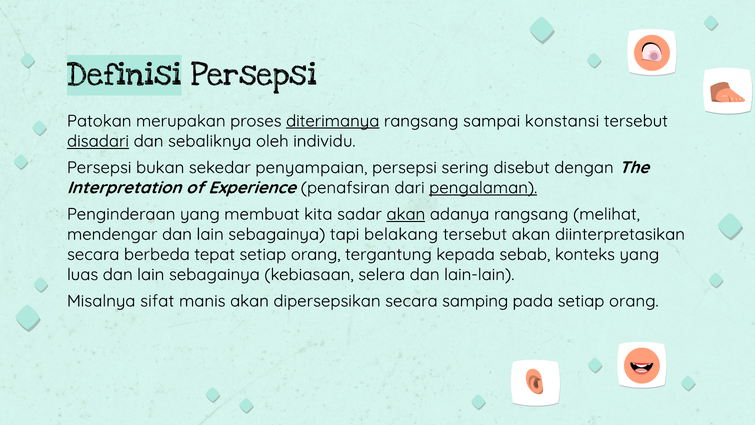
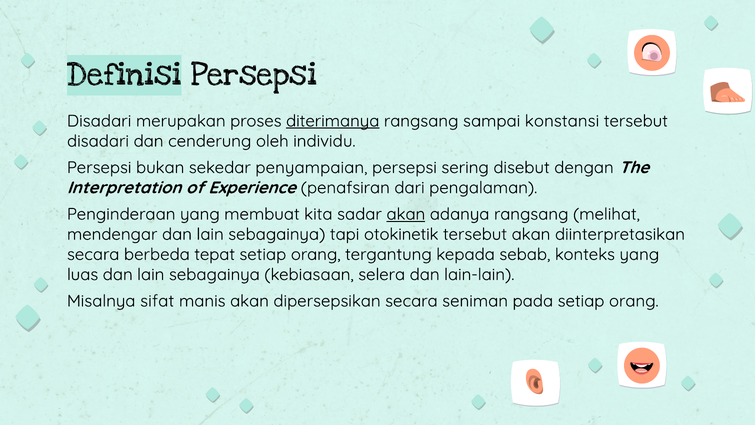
Patokan: Patokan -> Disadari (99, 121)
disadari underline: present -> none (98, 141)
sebaliknya: sebaliknya -> cenderung (210, 141)
pengalaman underline: present -> none (483, 188)
belakang: belakang -> otokinetik (401, 234)
samping: samping -> seniman (475, 301)
